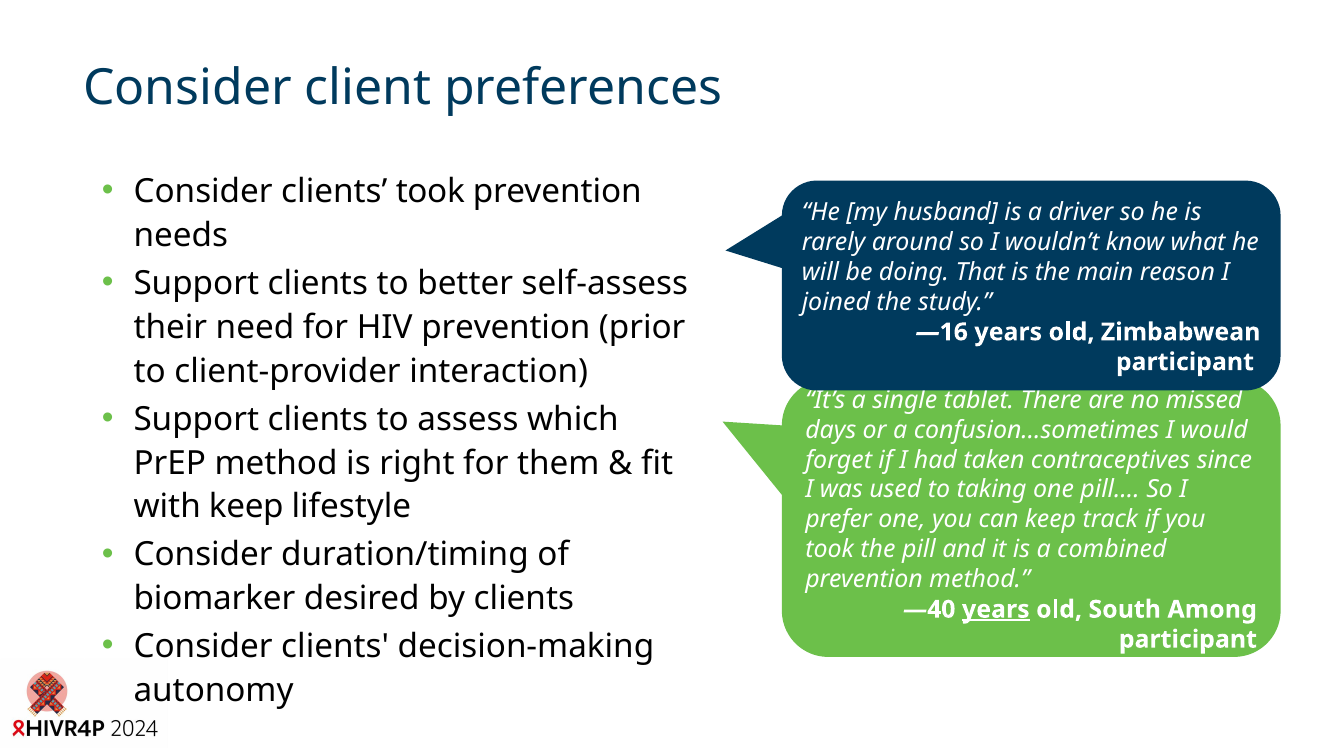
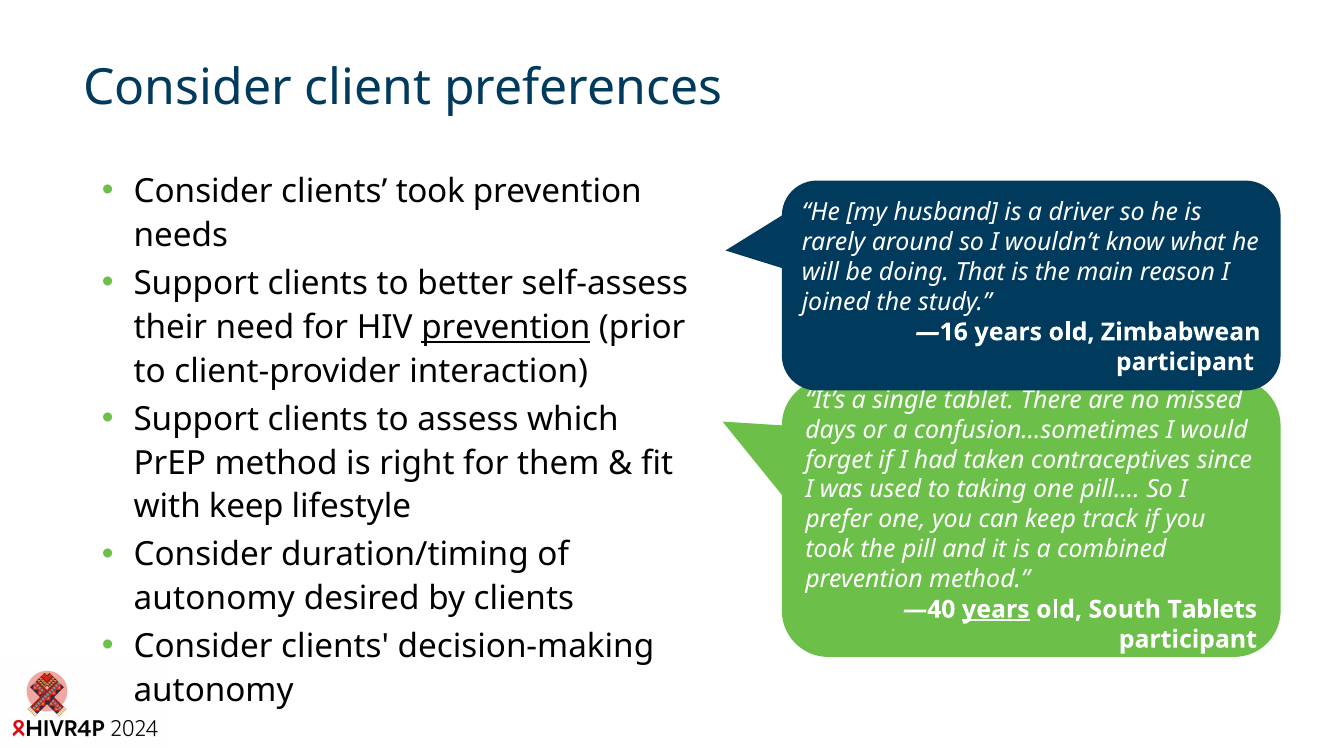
prevention underline: none -> present (506, 327)
biomarker: biomarker -> autonomy (214, 599)
Among: Among -> Tablets (1212, 610)
